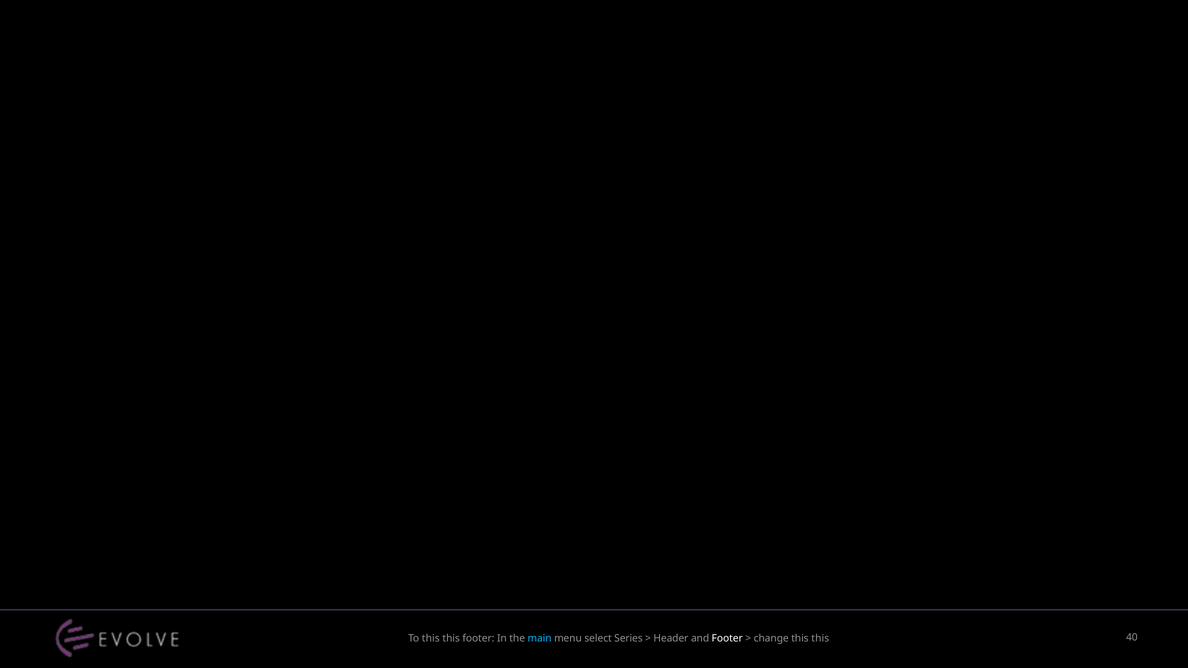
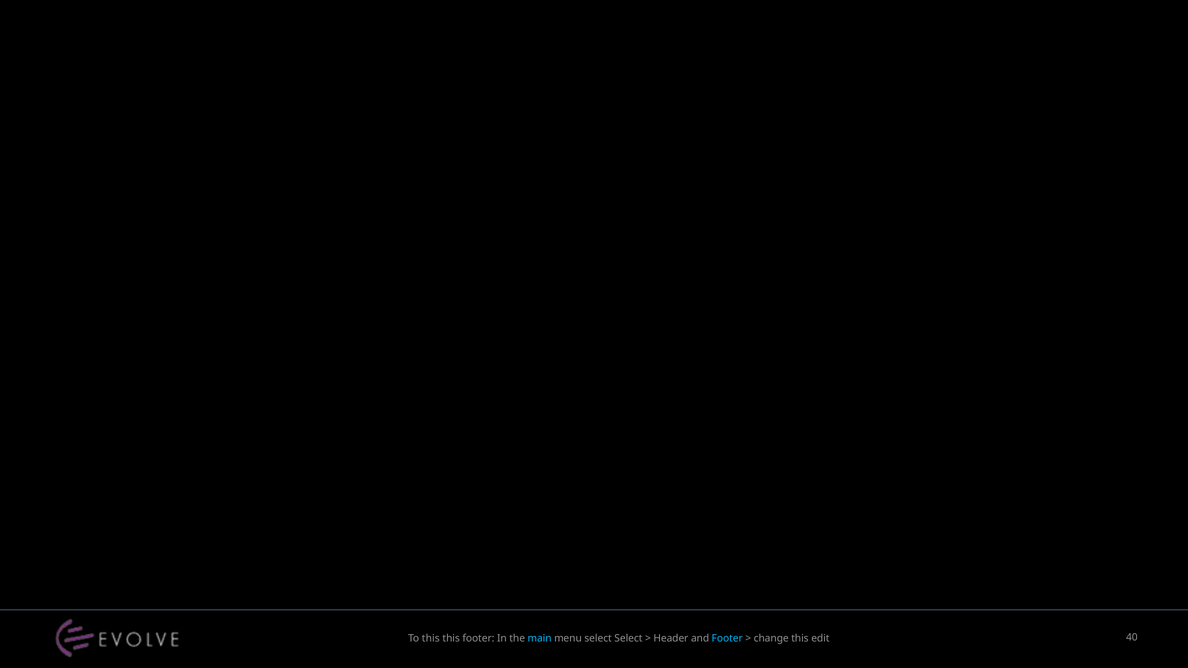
select Series: Series -> Select (628, 638)
Footer colour: white -> light blue (727, 638)
change this this: this -> edit (820, 638)
